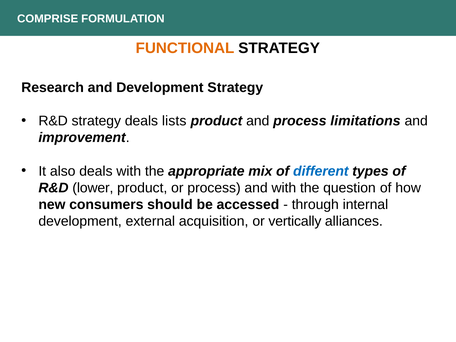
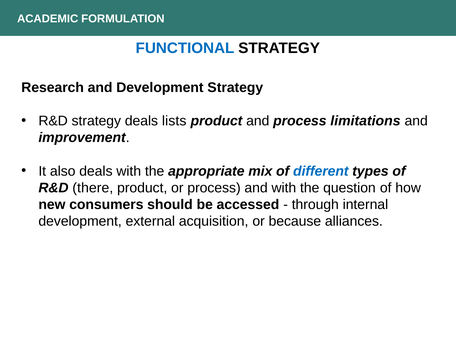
COMPRISE: COMPRISE -> ACADEMIC (48, 19)
FUNCTIONAL colour: orange -> blue (185, 48)
lower: lower -> there (93, 188)
vertically: vertically -> because (295, 221)
